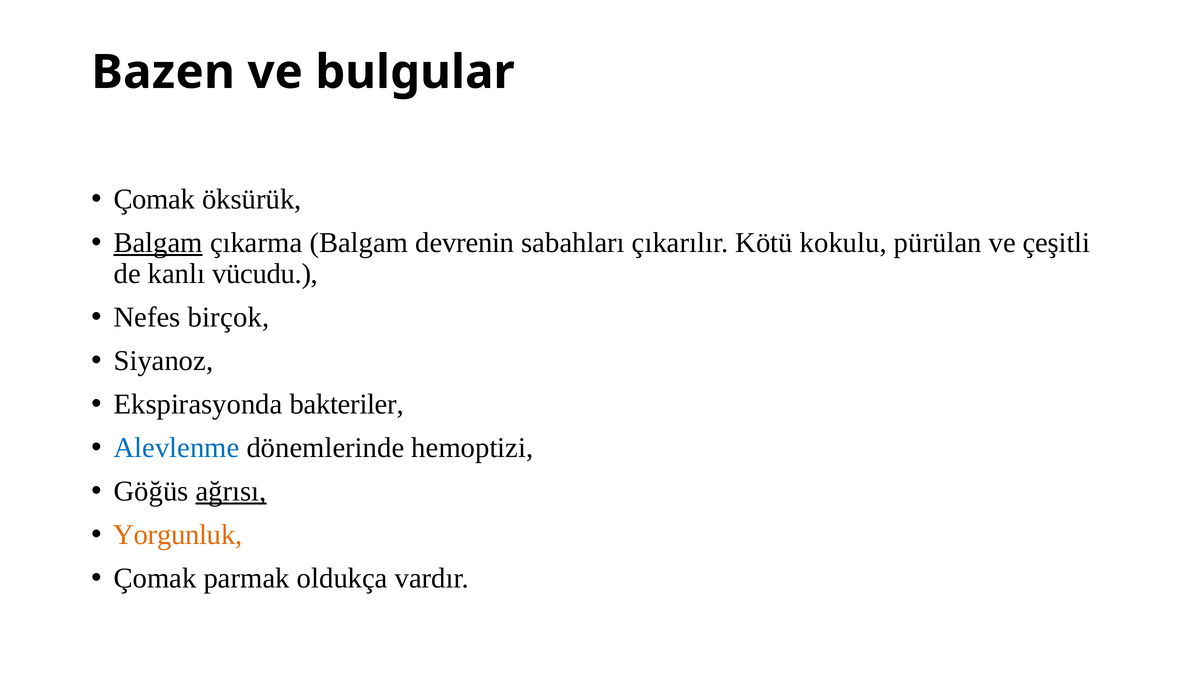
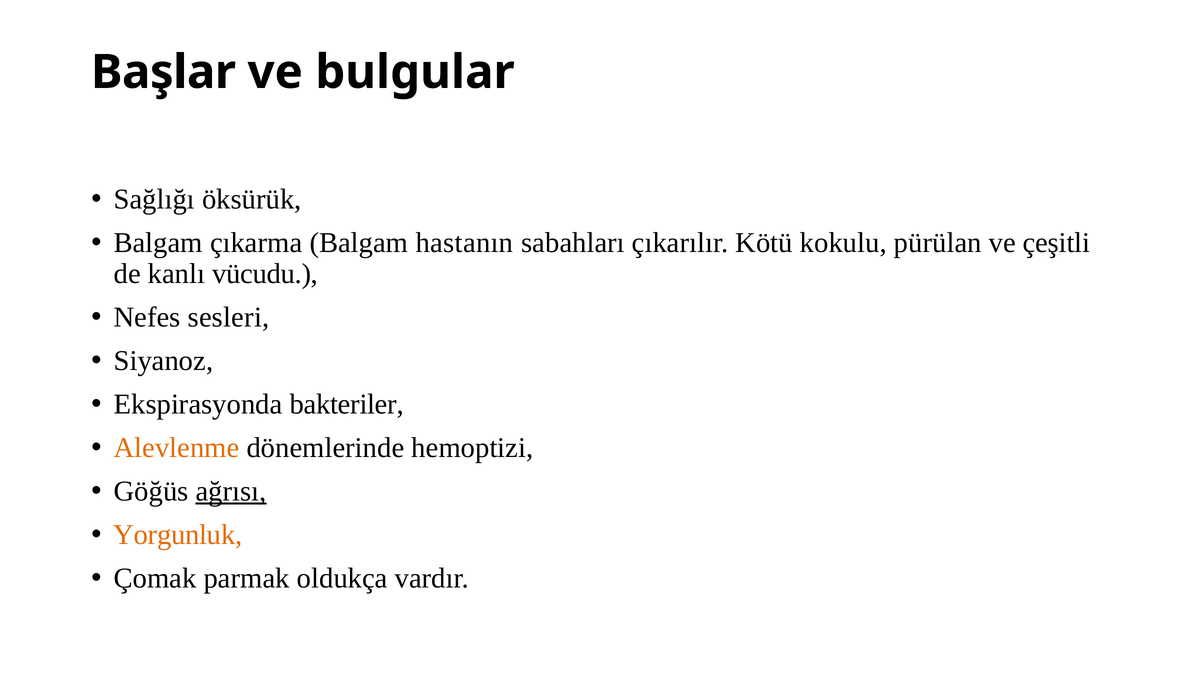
Bazen: Bazen -> Başlar (163, 72)
Çomak: Çomak -> Sağlığı (154, 199)
Balgam underline: present -> none (158, 242)
devrenin: devrenin -> hastanın (465, 242)
birçok: birçok -> sesleri (229, 317)
Alevlenme colour: blue -> orange (177, 447)
